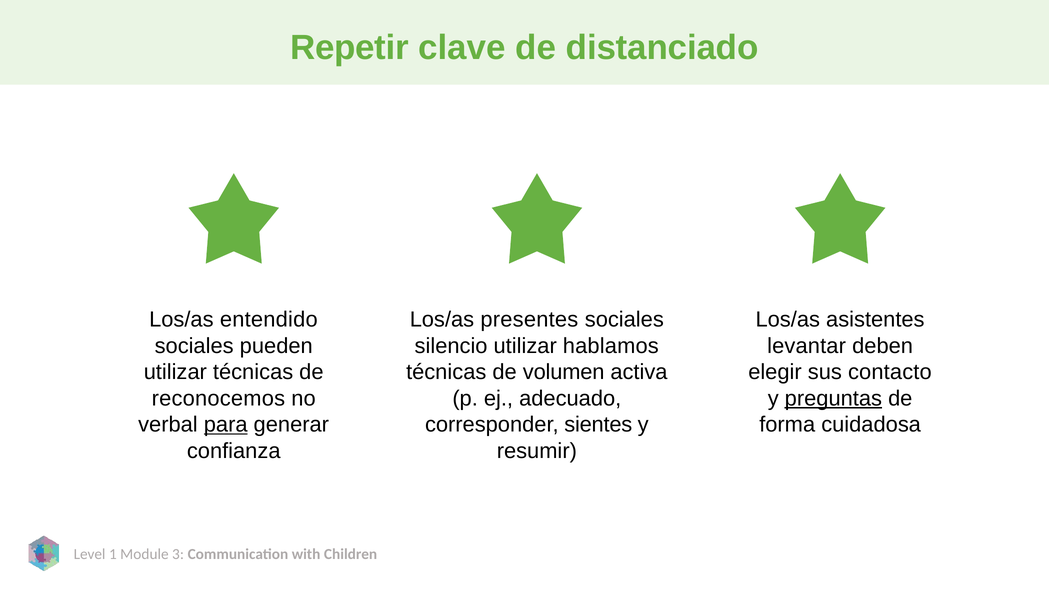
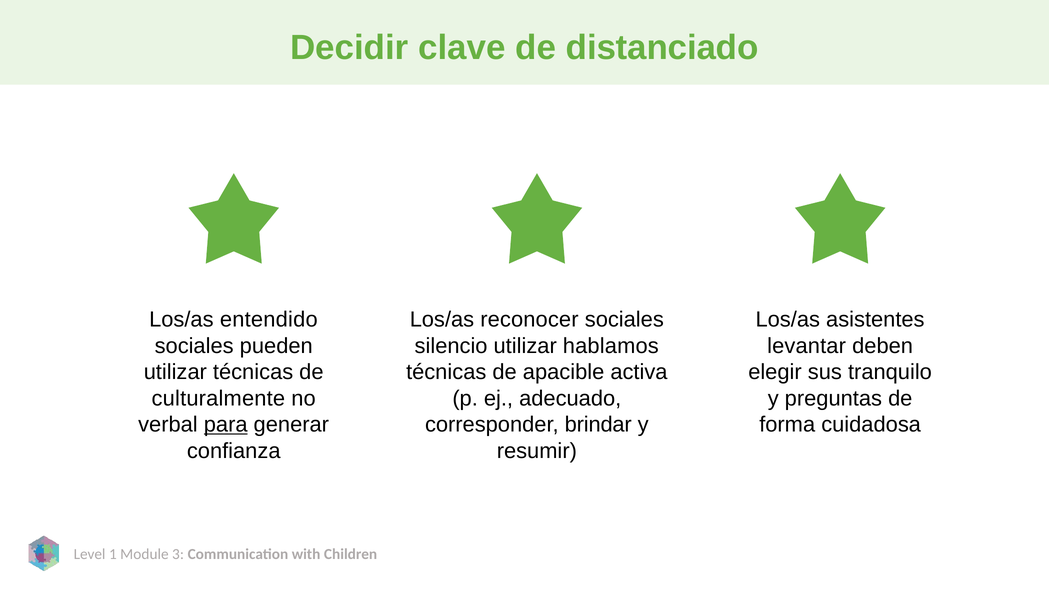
Repetir: Repetir -> Decidir (349, 48)
presentes: presentes -> reconocer (529, 320)
volumen: volumen -> apacible (564, 372)
contacto: contacto -> tranquilo (890, 372)
reconocemos: reconocemos -> culturalmente (218, 398)
preguntas underline: present -> none (833, 399)
sientes: sientes -> brindar (598, 425)
